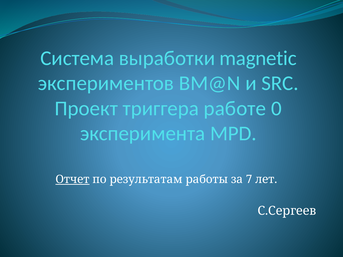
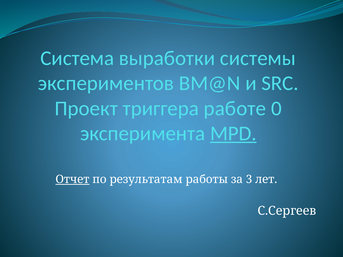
magnetic: magnetic -> системы (258, 58)
MPD underline: none -> present (233, 134)
7: 7 -> 3 (249, 180)
